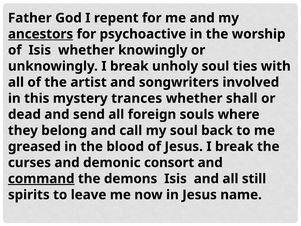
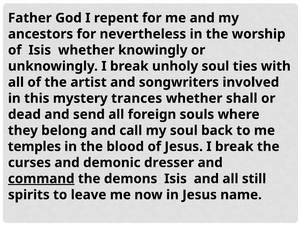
ancestors underline: present -> none (41, 34)
psychoactive: psychoactive -> nevertheless (143, 34)
greased: greased -> temples (34, 146)
consort: consort -> dresser (169, 162)
